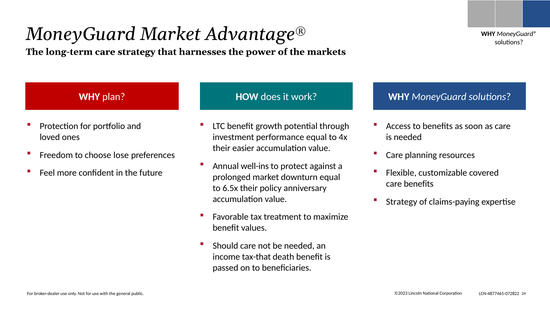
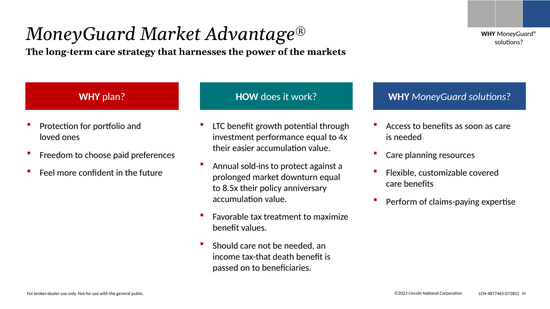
lose: lose -> paid (121, 155)
well-ins: well-ins -> sold-ins (255, 166)
6.5x: 6.5x -> 8.5x (230, 188)
Strategy: Strategy -> Perform (402, 202)
